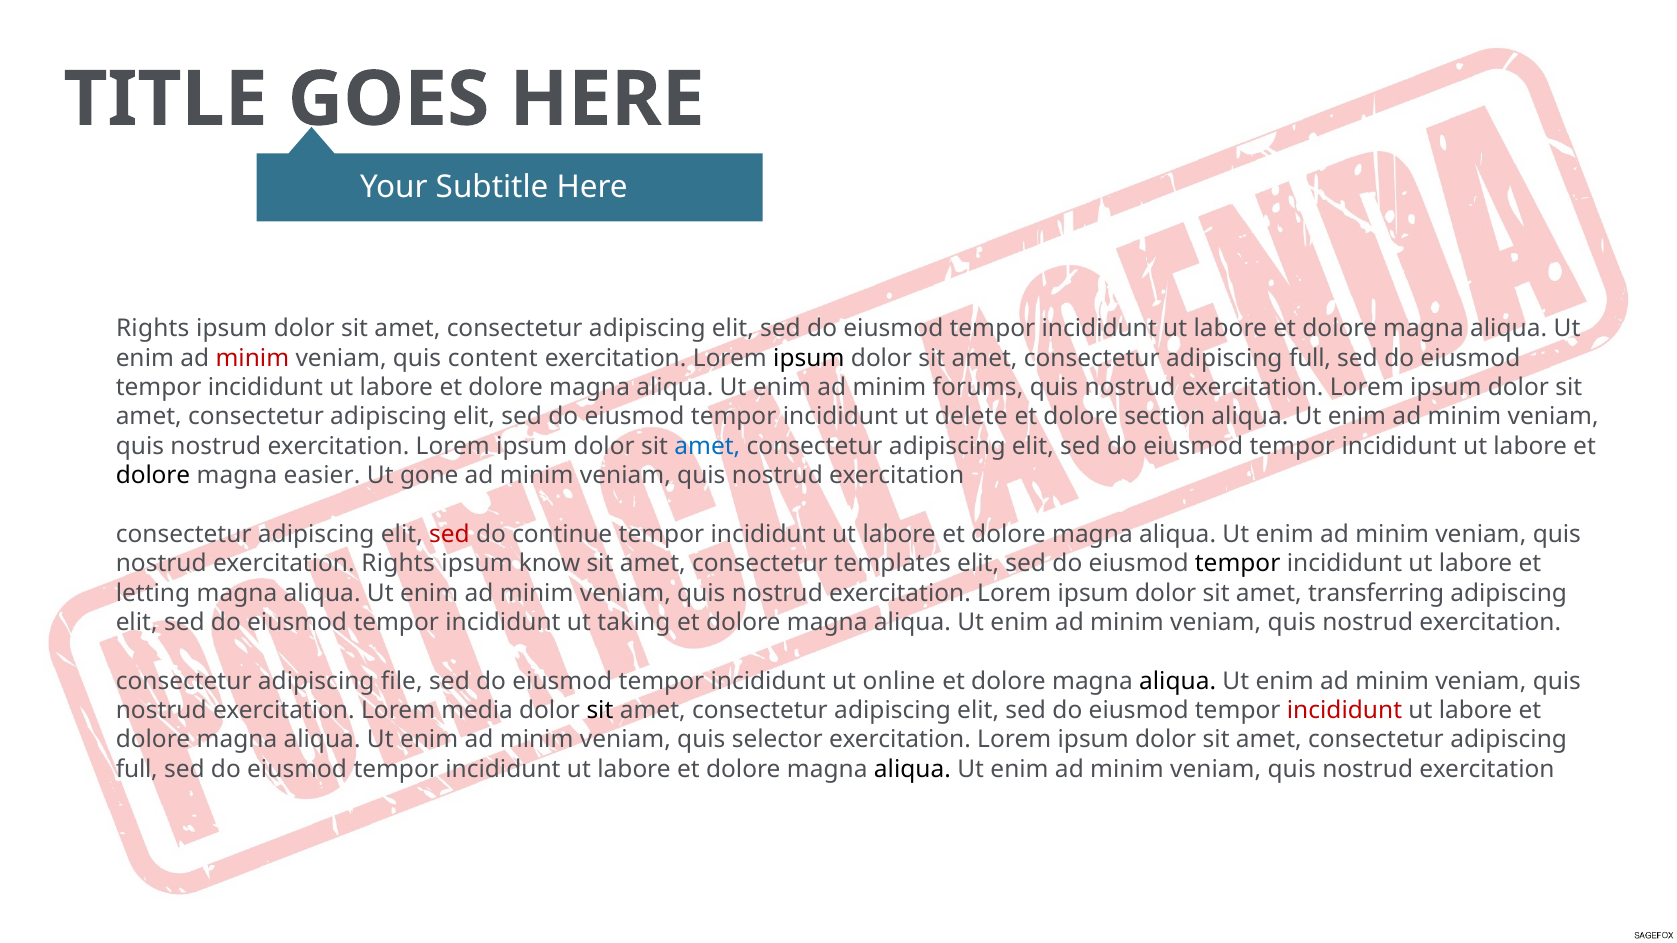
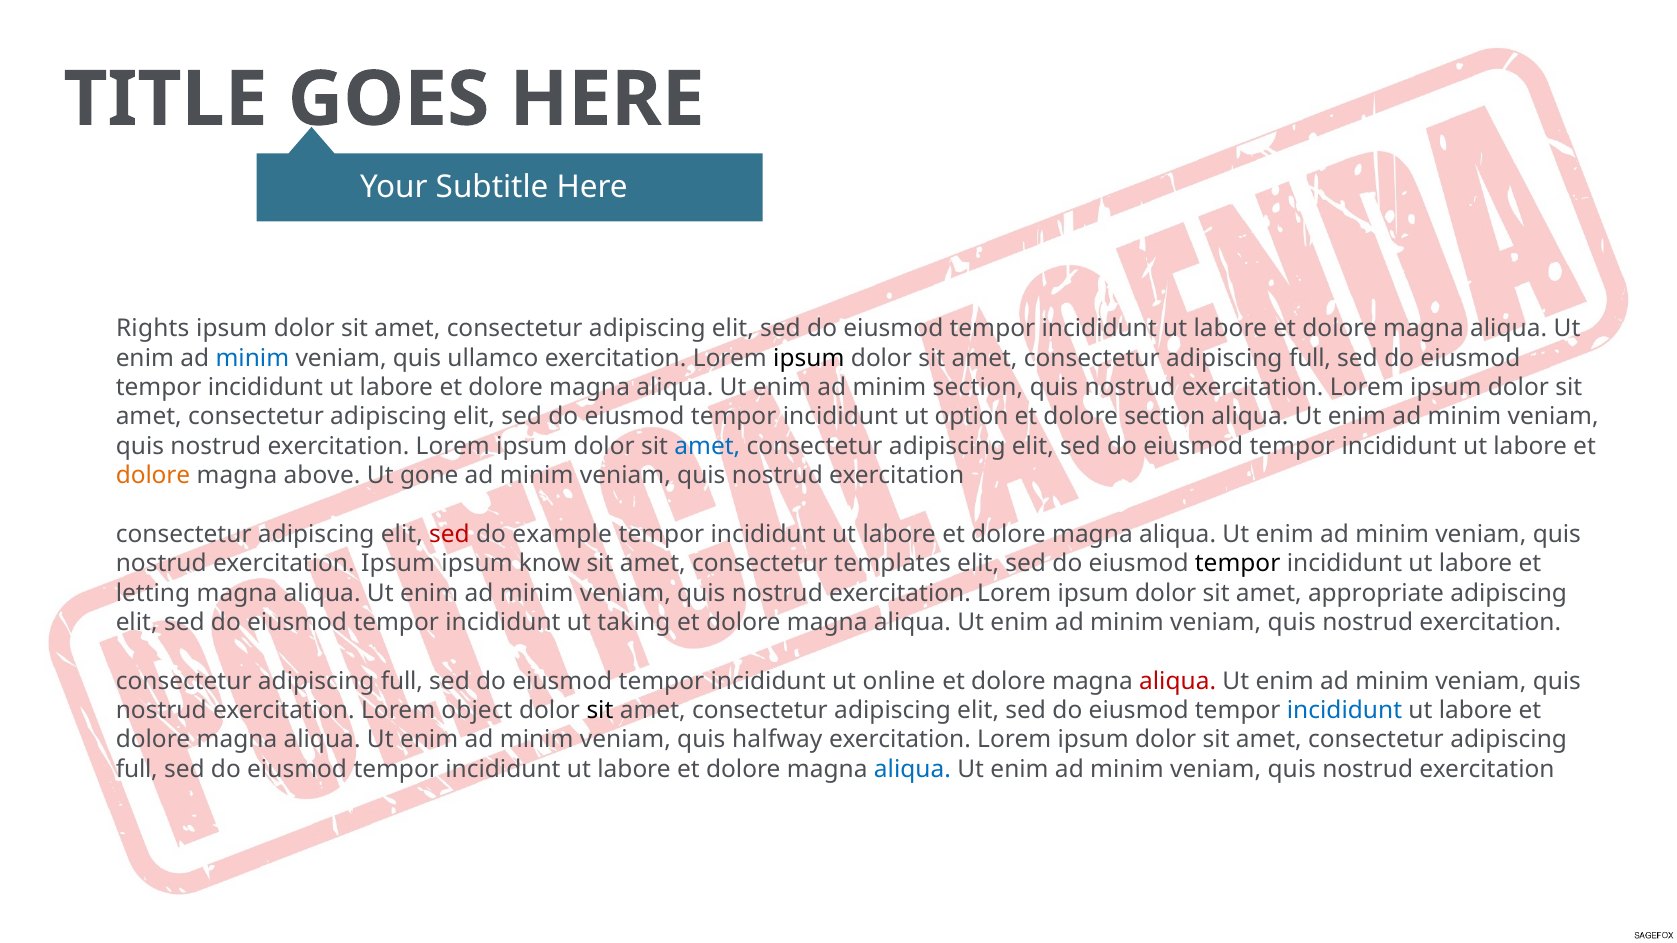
minim colour: red -> blue (252, 358)
content: content -> ullamco (493, 358)
minim forums: forums -> section (978, 388)
delete: delete -> option (972, 417)
dolore colour: black -> orange (153, 476)
easier: easier -> above (322, 476)
continue: continue -> example (562, 534)
exercitation Rights: Rights -> Ipsum (398, 564)
transferring: transferring -> appropriate (1376, 593)
file: file -> full (402, 681)
aliqua colour: black -> red (1178, 681)
media: media -> object (477, 711)
incididunt colour: red -> blue (1344, 711)
selector: selector -> halfway (777, 740)
aliqua colour: black -> blue (912, 769)
